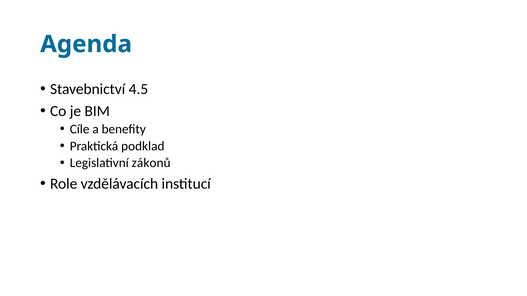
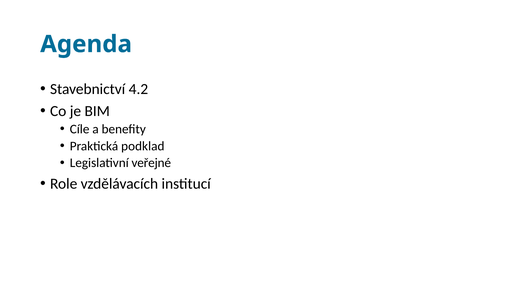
4.5: 4.5 -> 4.2 (138, 89)
zákonů: zákonů -> veřejné (151, 163)
